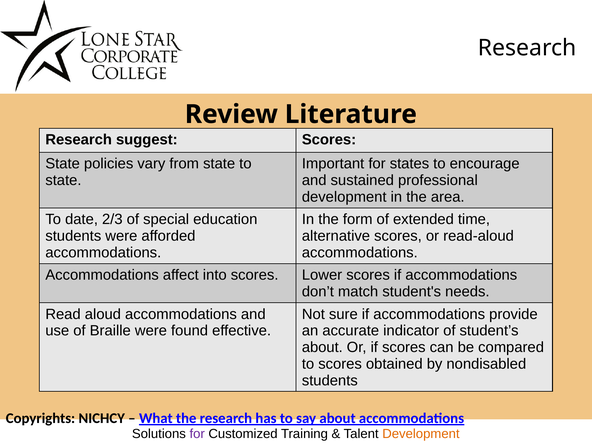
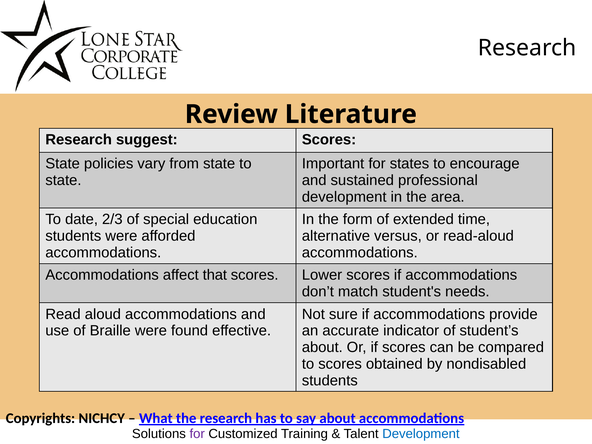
alternative scores: scores -> versus (398, 236)
into: into -> that (215, 275)
Development colour: orange -> blue (421, 434)
